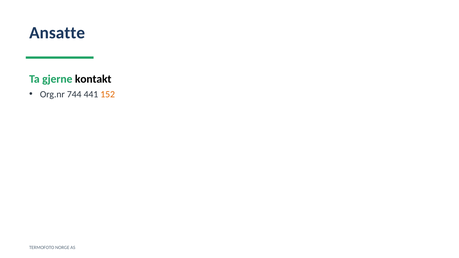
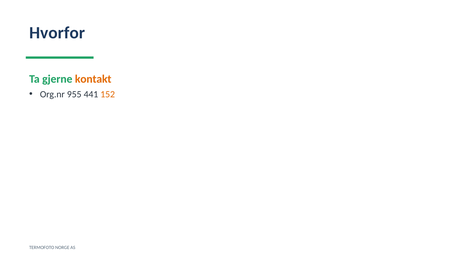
Ansatte: Ansatte -> Hvorfor (57, 33)
kontakt colour: black -> orange (93, 79)
744: 744 -> 955 (74, 94)
